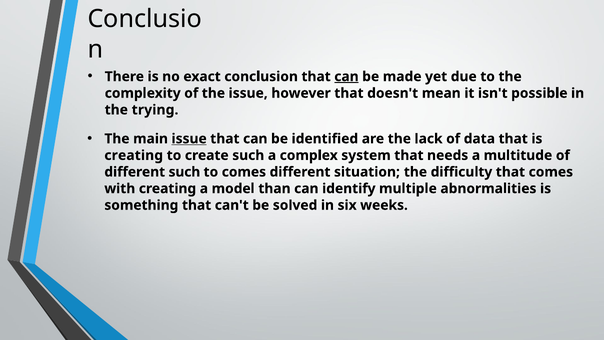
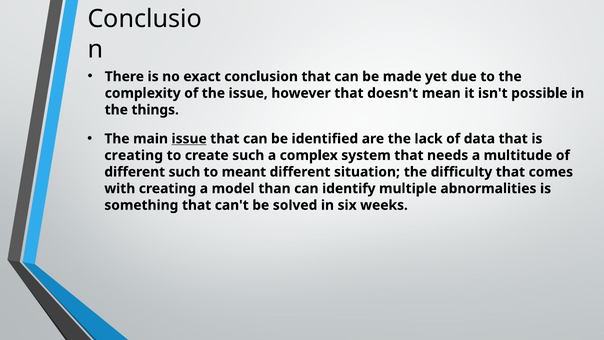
can underline: present -> none (346, 77)
trying: trying -> things (155, 110)
to comes: comes -> meant (244, 172)
